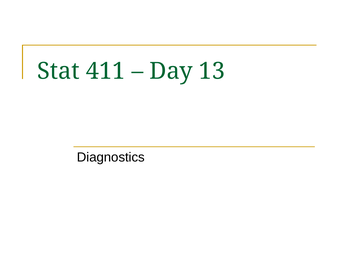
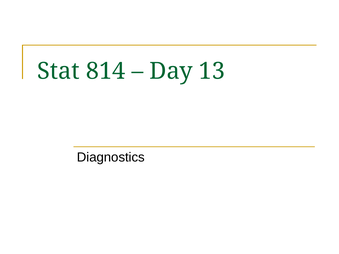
411: 411 -> 814 (106, 71)
